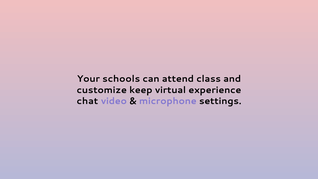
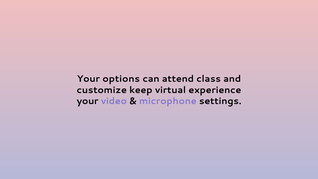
schools: schools -> options (121, 79)
chat: chat -> your (87, 101)
